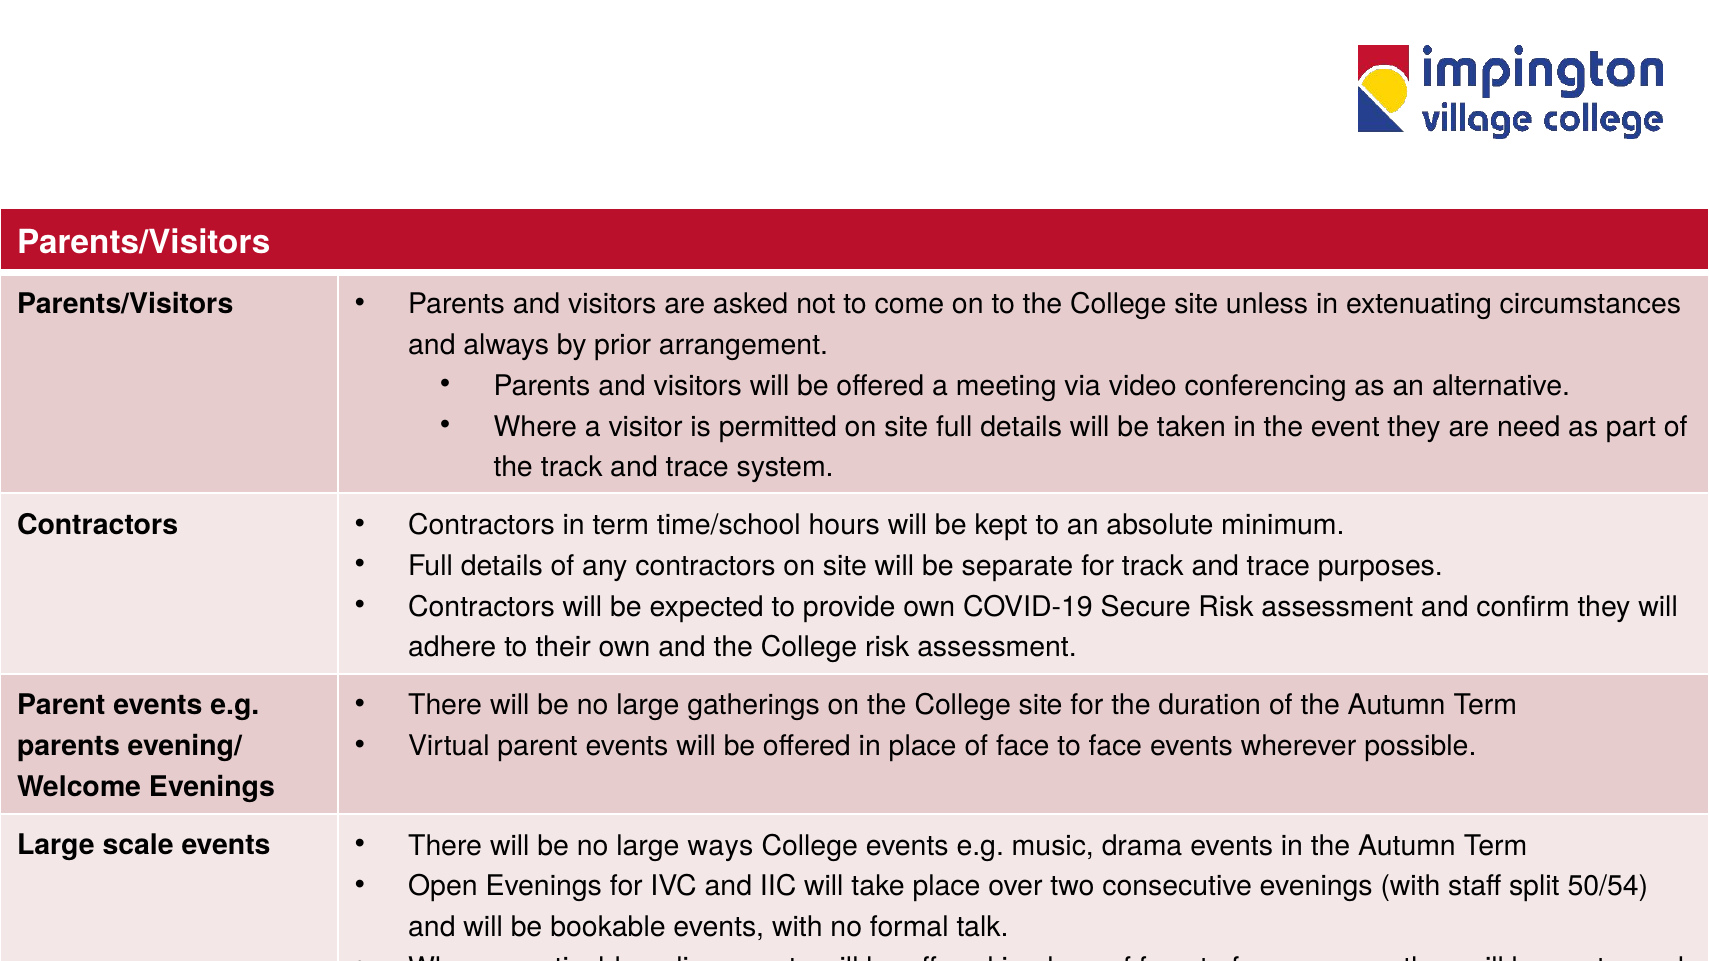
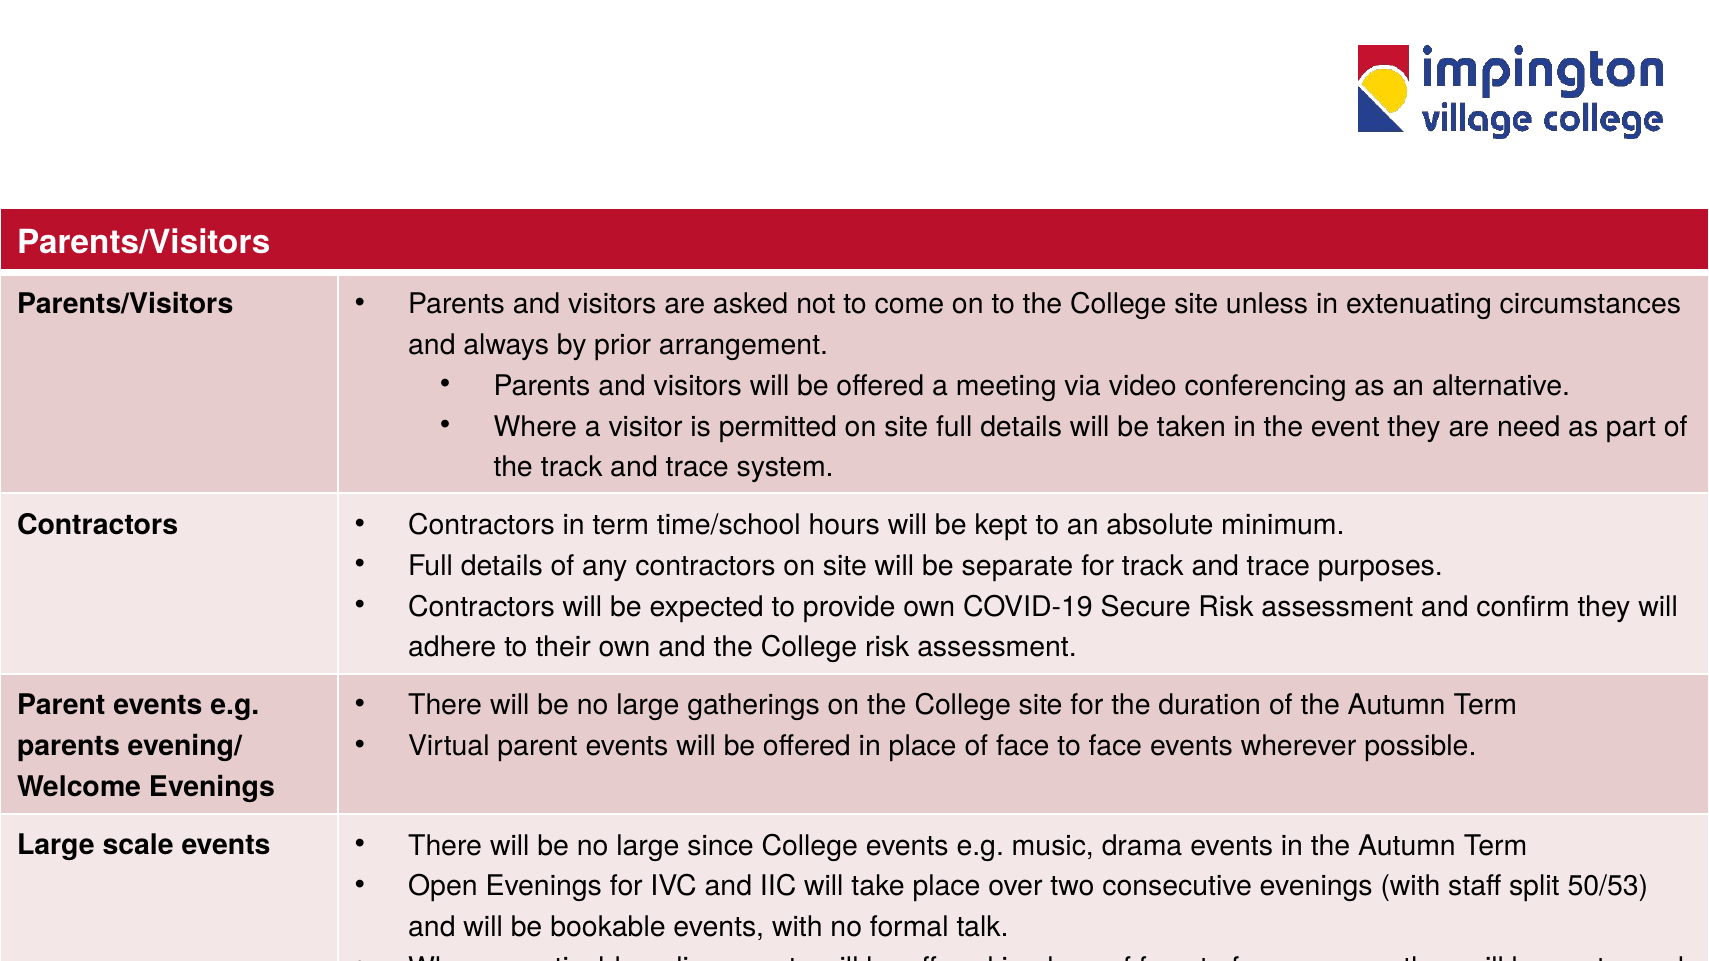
ways: ways -> since (721, 846)
50/54: 50/54 -> 50/53 (1608, 887)
